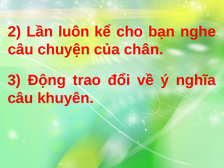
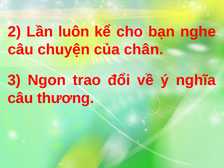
Động: Động -> Ngon (47, 80)
khuyên: khuyên -> thương (66, 98)
